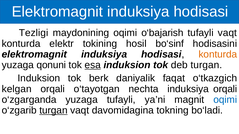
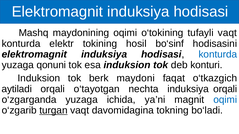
Tezligi: Tezligi -> Mashq (34, 33)
o‘bajarish: o‘bajarish -> o‘tokining (162, 33)
konturda colour: orange -> blue (218, 54)
esa underline: present -> none (93, 65)
deb turgan: turgan -> konturi (206, 65)
daniyalik: daniyalik -> maydoni (136, 78)
kelgan: kelgan -> aytiladi (17, 89)
yuzaga tufayli: tufayli -> ichida (121, 100)
